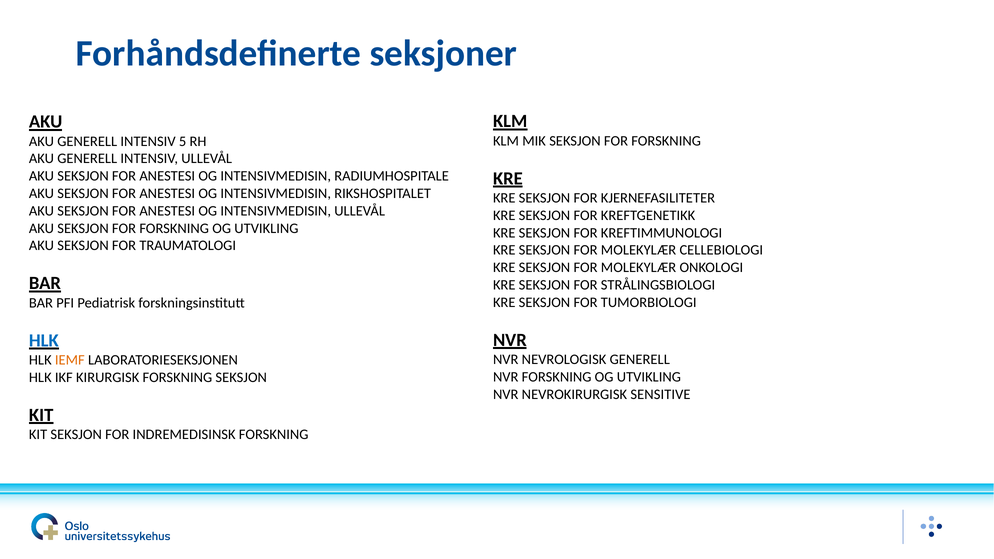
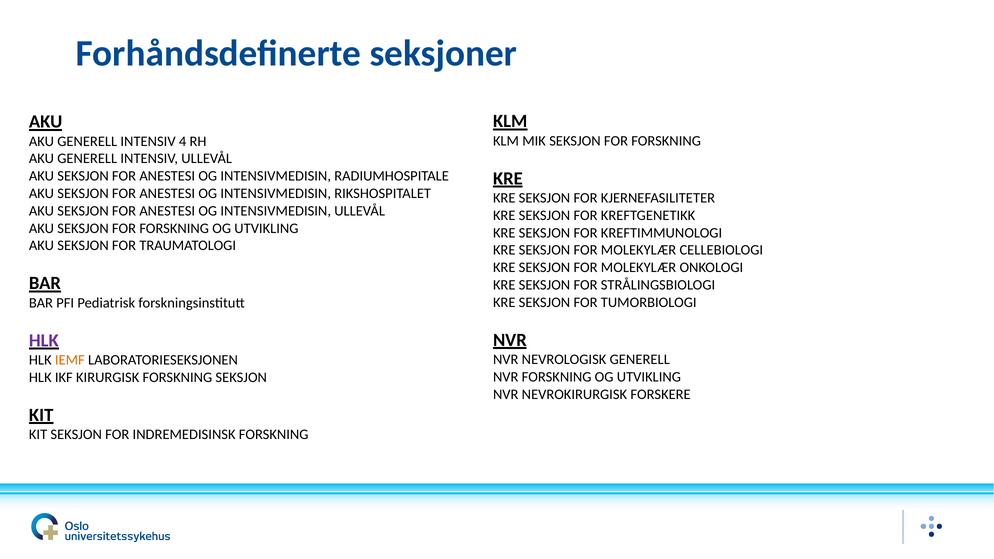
5: 5 -> 4 (183, 141)
HLK colour: blue -> purple (44, 341)
SENSITIVE: SENSITIVE -> FORSKERE (661, 394)
